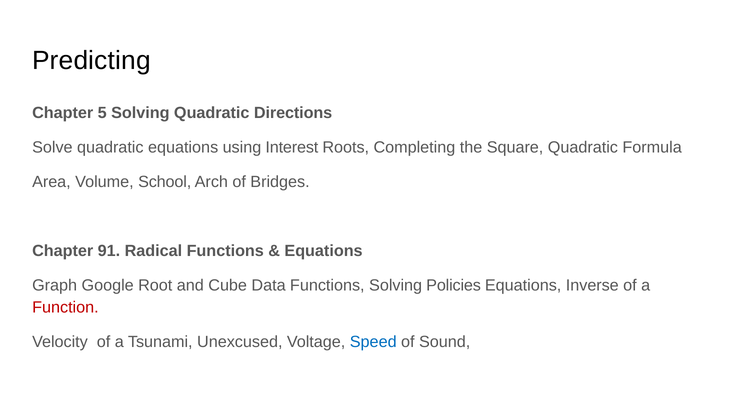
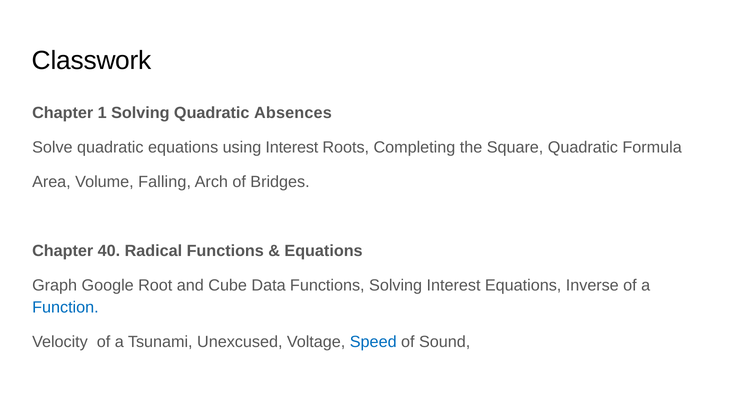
Predicting: Predicting -> Classwork (92, 60)
5: 5 -> 1 (102, 113)
Directions: Directions -> Absences (293, 113)
School: School -> Falling (165, 182)
91: 91 -> 40 (109, 251)
Solving Policies: Policies -> Interest (454, 286)
Function colour: red -> blue (65, 308)
